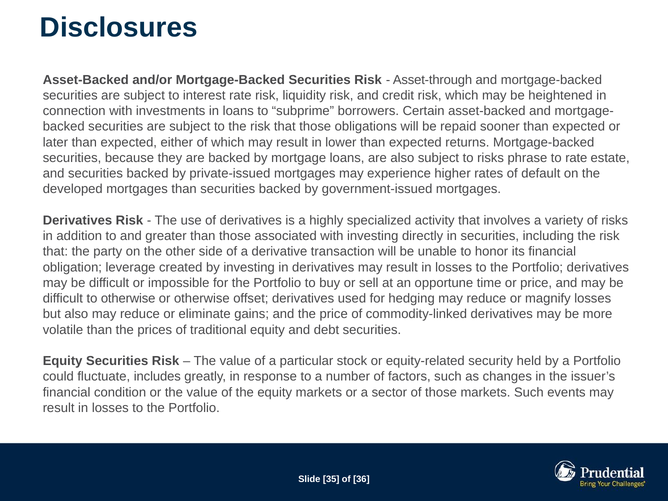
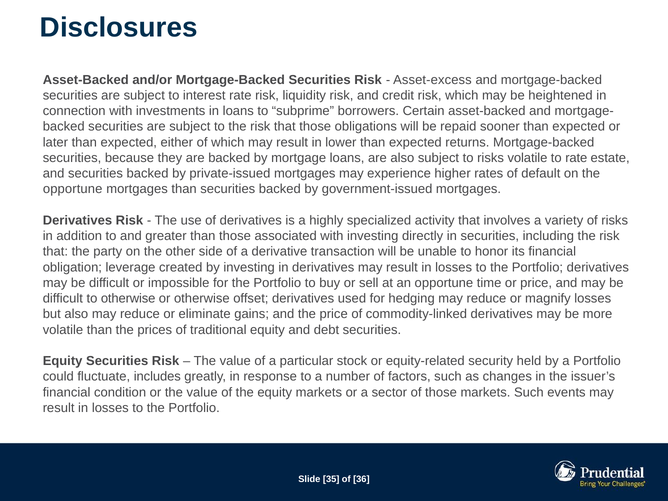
Asset-through: Asset-through -> Asset-excess (432, 80)
risks phrase: phrase -> volatile (527, 158)
developed: developed -> opportune (73, 189)
